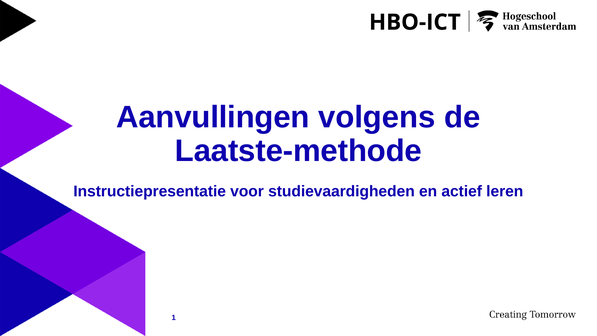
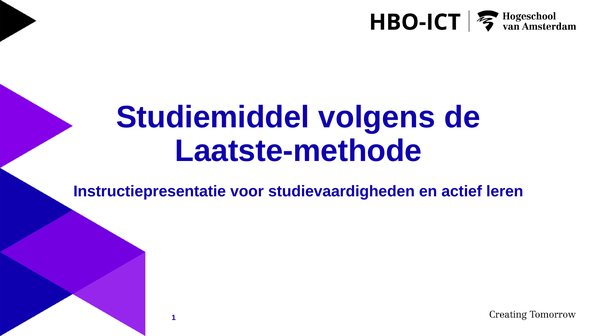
Aanvullingen: Aanvullingen -> Studiemiddel (213, 117)
